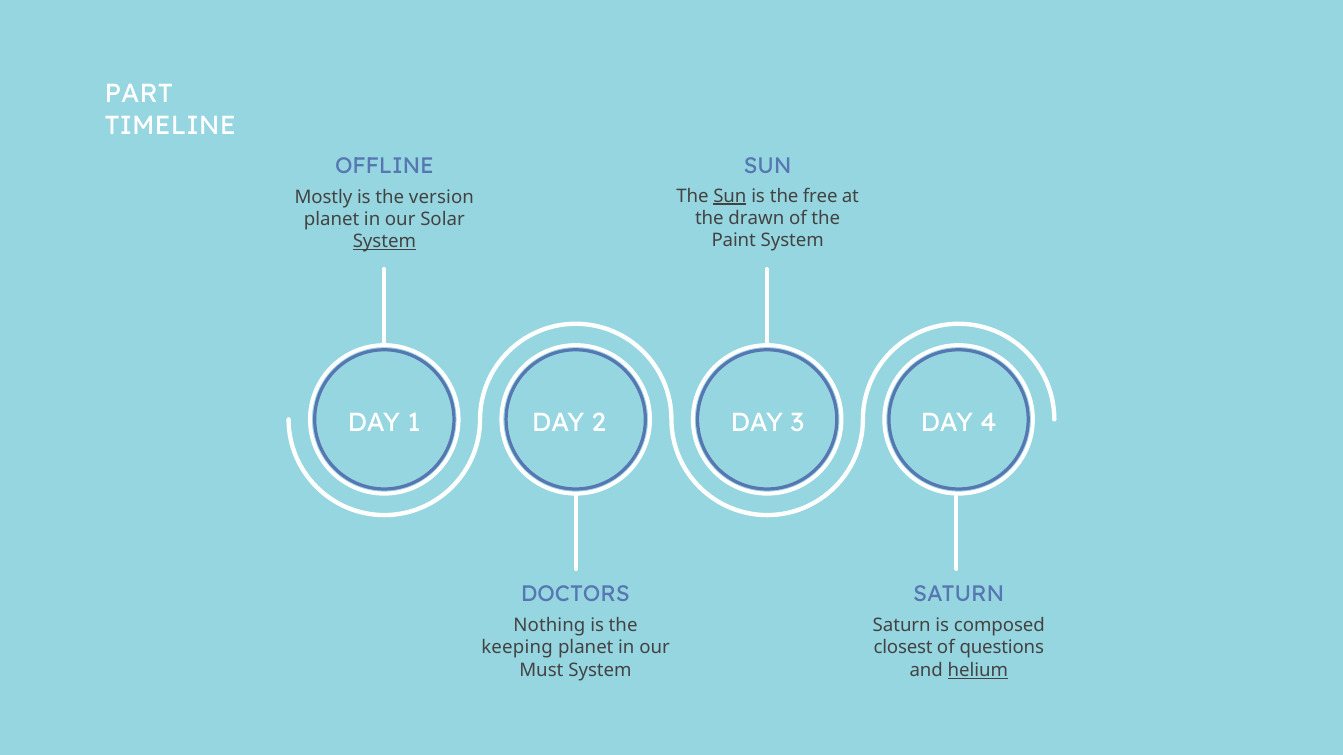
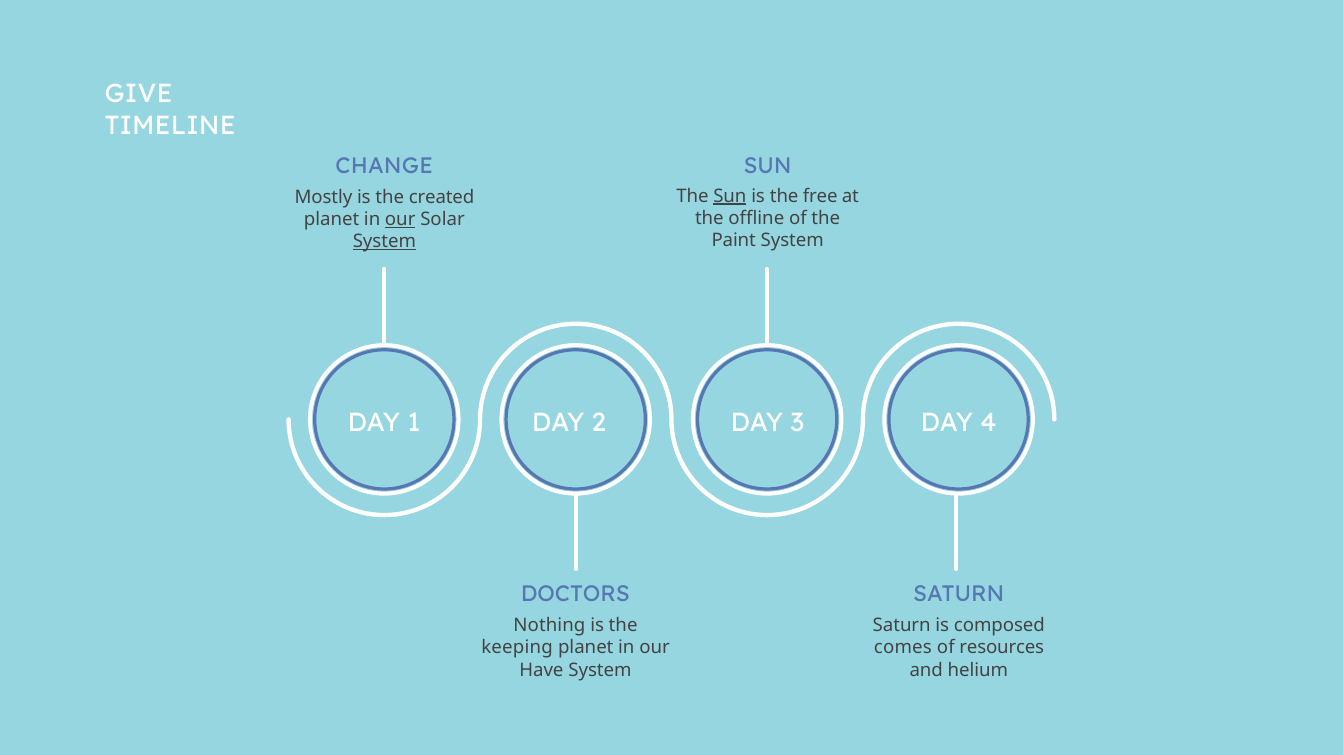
PART: PART -> GIVE (139, 94)
OFFLINE: OFFLINE -> CHANGE (384, 166)
version: version -> created (442, 197)
drawn: drawn -> offline (756, 219)
our underline: none -> present (400, 220)
closest: closest -> comes (903, 648)
questions: questions -> resources (1002, 648)
Must: Must -> Have (541, 670)
helium underline: present -> none (978, 670)
